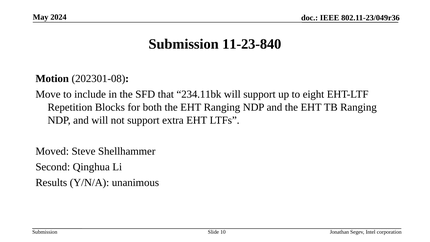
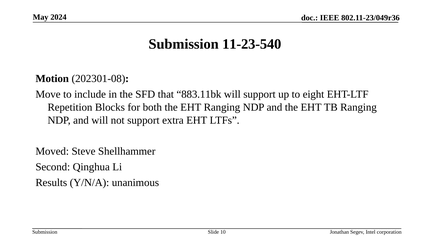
11-23-840: 11-23-840 -> 11-23-540 (252, 44)
234.11bk: 234.11bk -> 883.11bk (199, 94)
